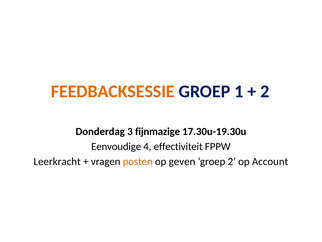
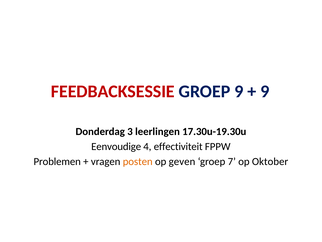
FEEDBACKSESSIE colour: orange -> red (113, 91)
GROEP 1: 1 -> 9 (239, 91)
2: 2 -> 9 (265, 91)
fijnmazige: fijnmazige -> leerlingen (158, 131)
Leerkracht: Leerkracht -> Problemen (57, 161)
groep 2: 2 -> 7 (232, 161)
Account: Account -> Oktober (270, 161)
